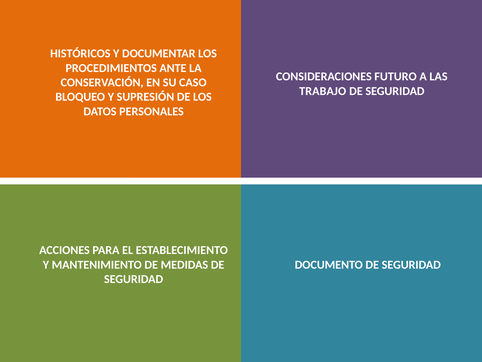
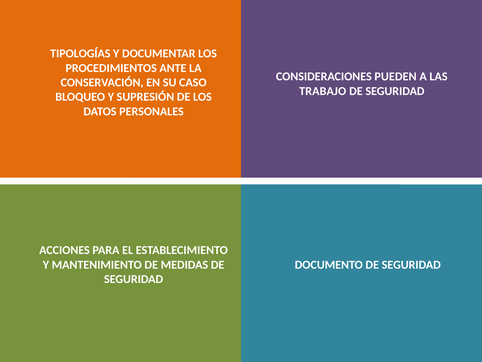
HISTÓRICOS: HISTÓRICOS -> TIPOLOGÍAS (80, 54)
FUTURO: FUTURO -> PUEDEN (396, 76)
